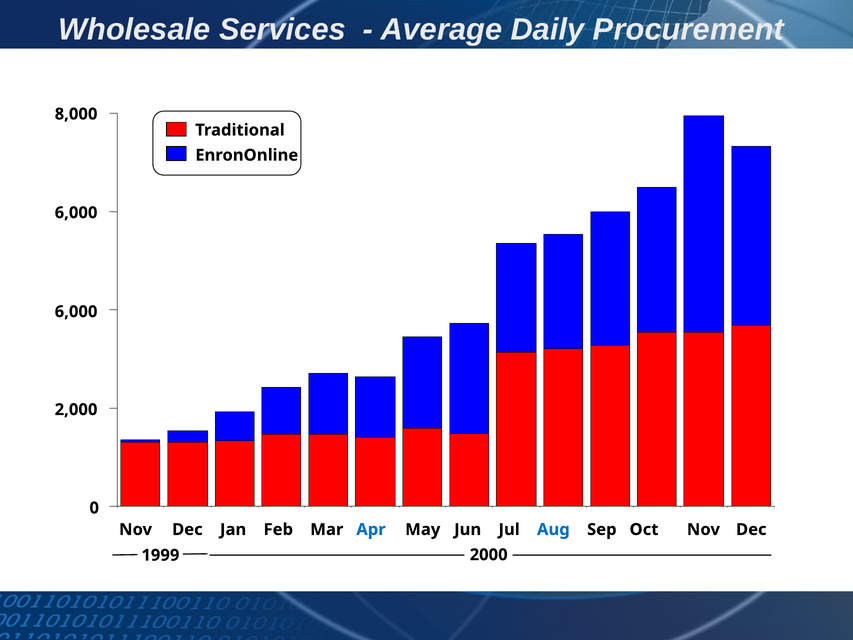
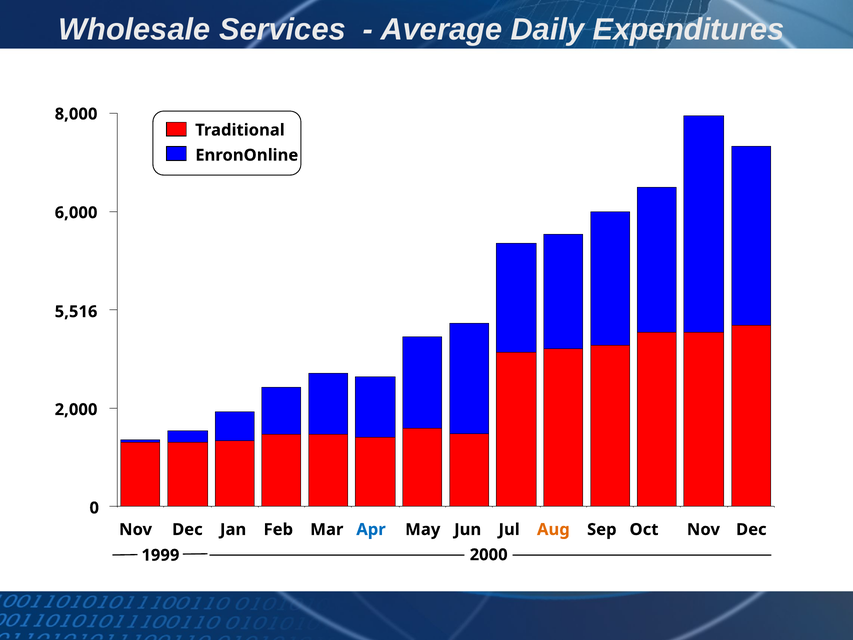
Procurement: Procurement -> Expenditures (689, 30)
6,000: 6,000 -> 5,516 (76, 312)
Aug colour: blue -> orange (553, 529)
